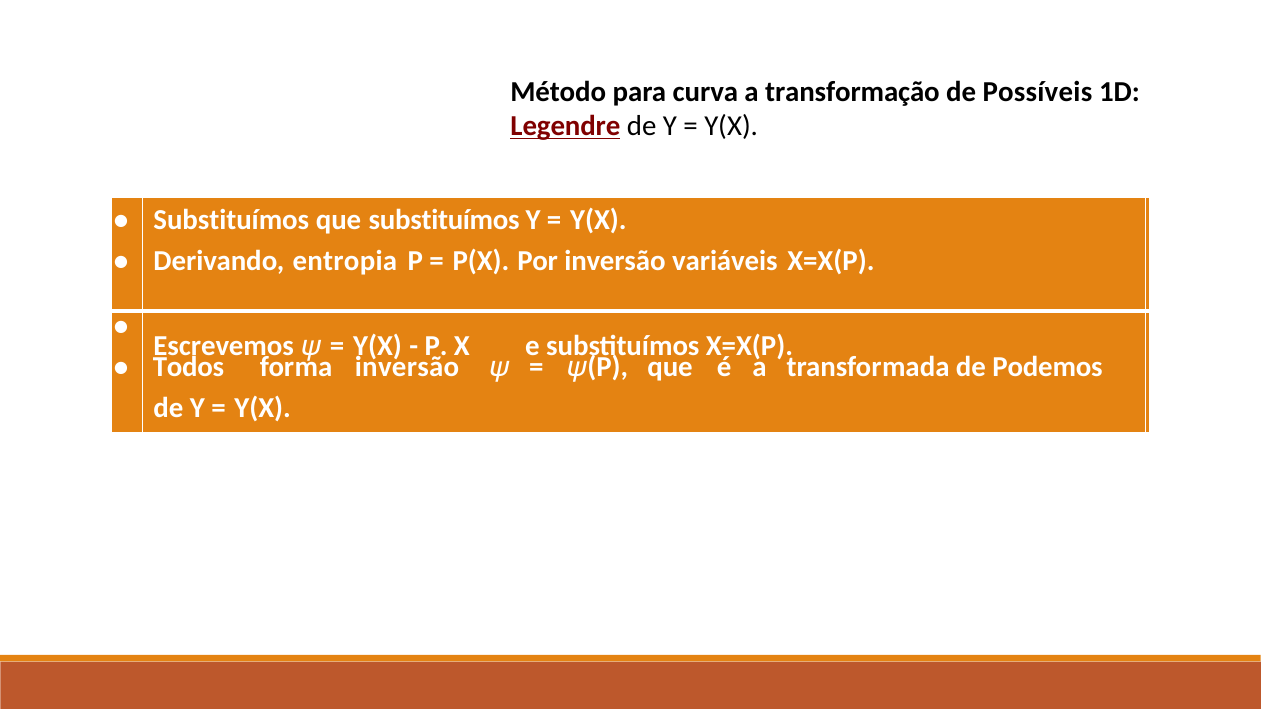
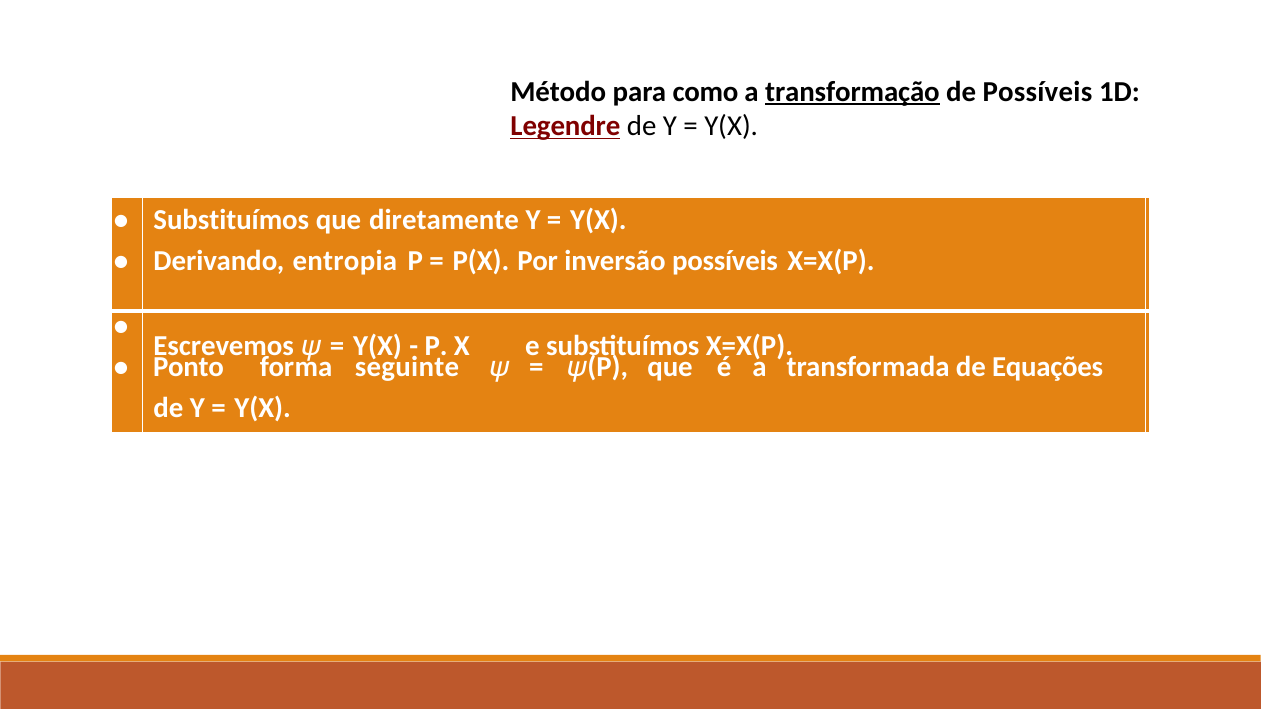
curva: curva -> como (706, 92)
transformação underline: none -> present (852, 92)
que substituímos: substituímos -> diretamente (444, 220)
inversão variáveis: variáveis -> possíveis (725, 262)
Todos: Todos -> Ponto (189, 367)
forma inversão: inversão -> seguinte (407, 367)
Podemos: Podemos -> Equações (1048, 367)
